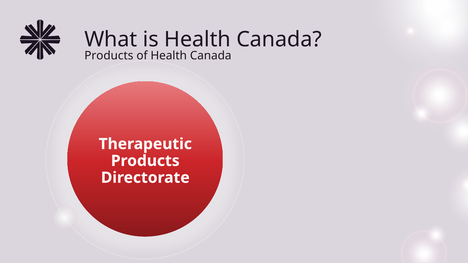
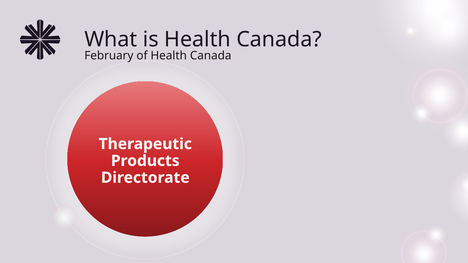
Products: Products -> February (109, 56)
